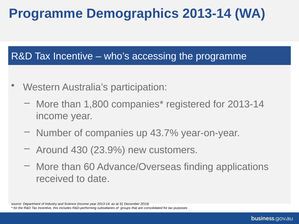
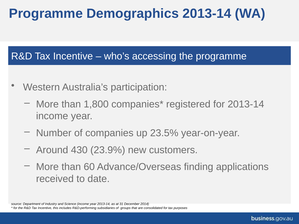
43.7%: 43.7% -> 23.5% (164, 133)
